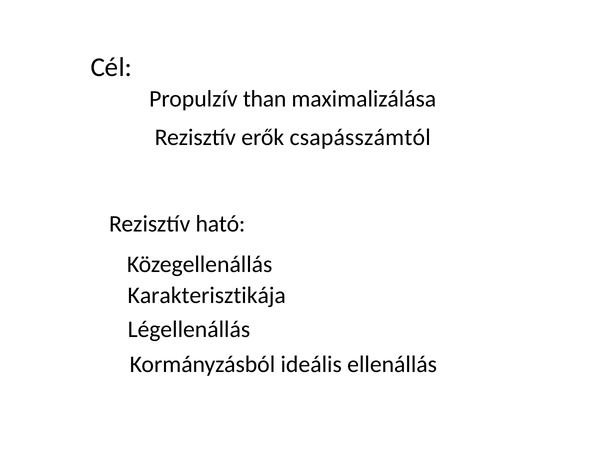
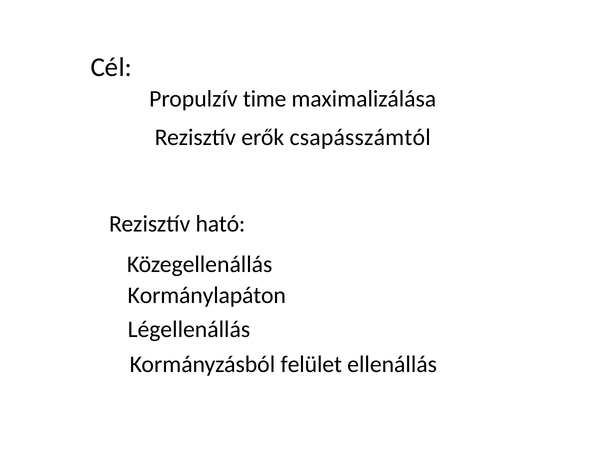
than: than -> time (265, 99)
Karakterisztikája: Karakterisztikája -> Kormánylapáton (207, 296)
ideális: ideális -> felület (311, 364)
